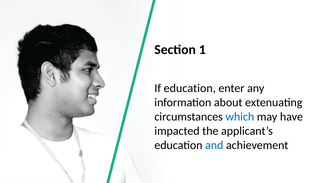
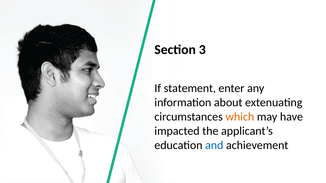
1: 1 -> 3 (202, 50)
If education: education -> statement (190, 88)
which colour: blue -> orange (240, 117)
